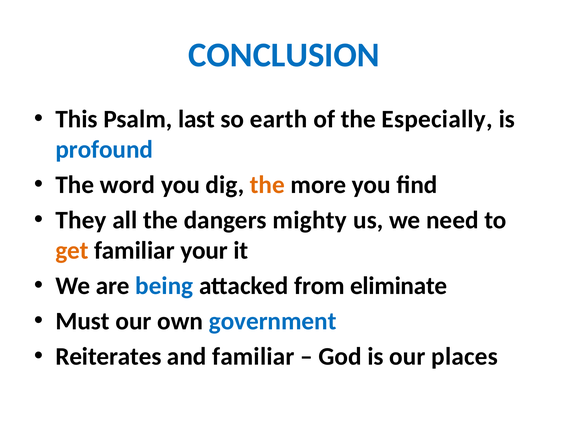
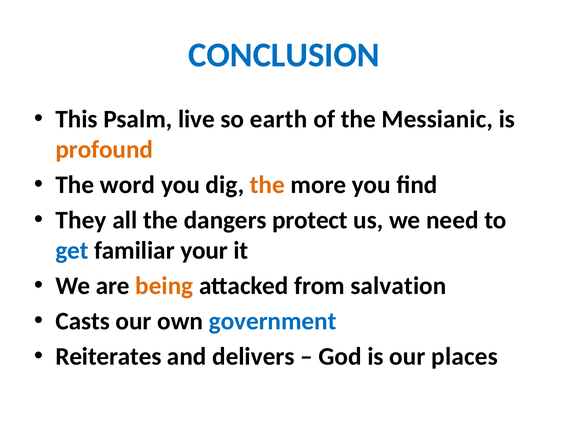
last: last -> live (196, 119)
Especially: Especially -> Messianic (437, 119)
profound colour: blue -> orange (104, 149)
mighty: mighty -> protect (310, 220)
get colour: orange -> blue (72, 250)
being colour: blue -> orange (164, 286)
eliminate: eliminate -> salvation (398, 286)
Must: Must -> Casts (83, 321)
and familiar: familiar -> delivers (253, 357)
